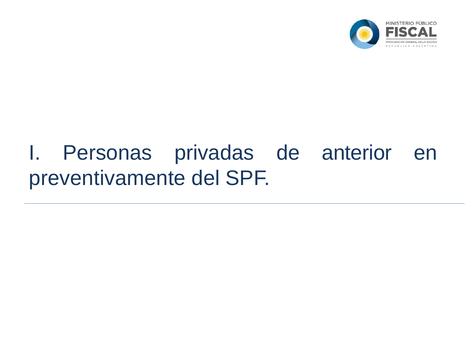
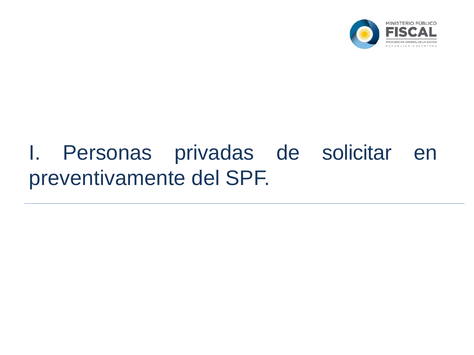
anterior: anterior -> solicitar (357, 153)
